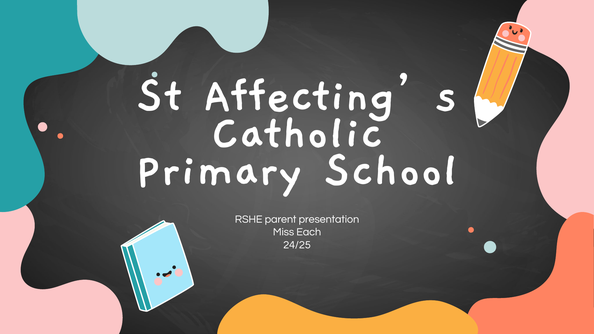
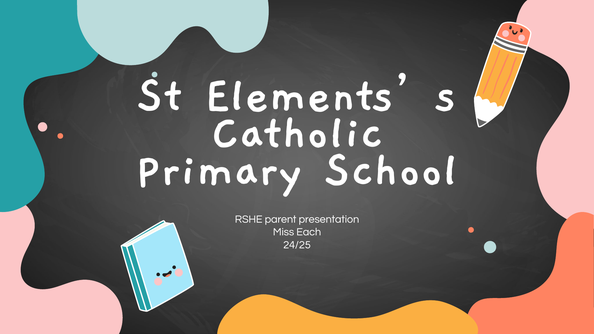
Affecting’s: Affecting’s -> Elements’s (330, 93)
